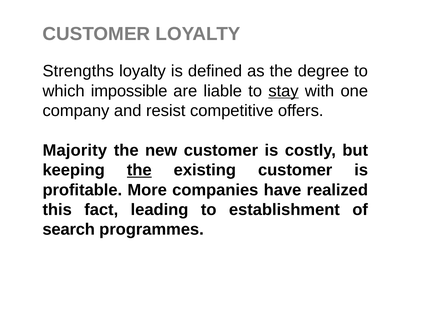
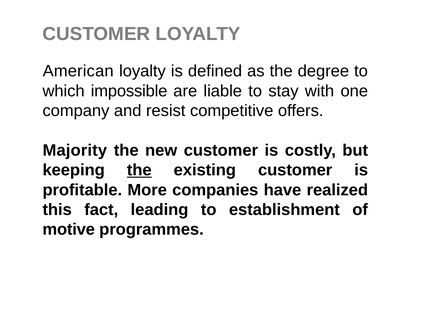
Strengths: Strengths -> American (78, 71)
stay underline: present -> none (283, 91)
search: search -> motive (69, 230)
